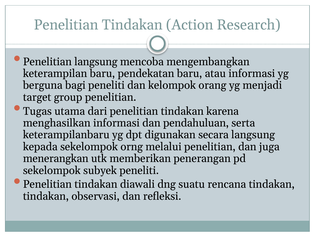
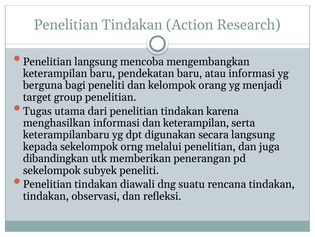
dan pendahuluan: pendahuluan -> keterampilan (196, 123)
menerangkan: menerangkan -> dibandingkan (56, 158)
